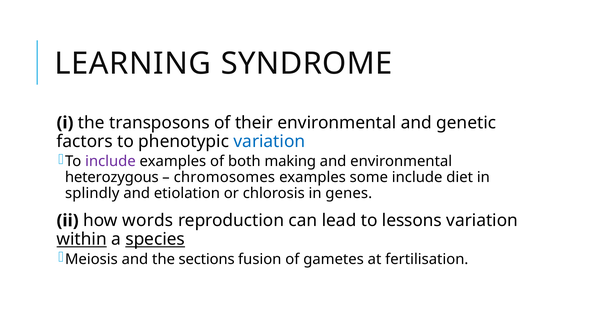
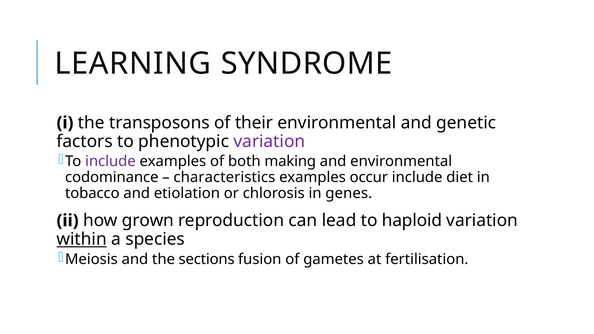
variation colour: blue -> purple (269, 142)
heterozygous: heterozygous -> codominance (112, 177)
chromosomes: chromosomes -> characteristics (224, 177)
some: some -> occur (369, 177)
splindly: splindly -> tobacco (92, 193)
words: words -> grown (148, 221)
lessons: lessons -> haploid (412, 221)
species underline: present -> none (155, 239)
